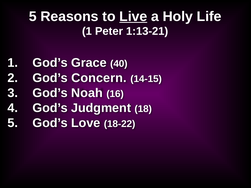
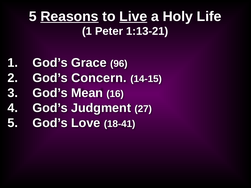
Reasons underline: none -> present (69, 16)
40: 40 -> 96 (119, 64)
Noah: Noah -> Mean (87, 93)
18: 18 -> 27 (143, 109)
18-22: 18-22 -> 18-41 (120, 124)
